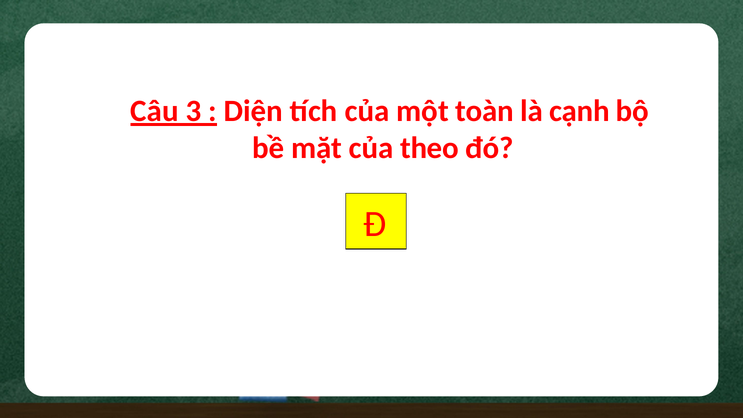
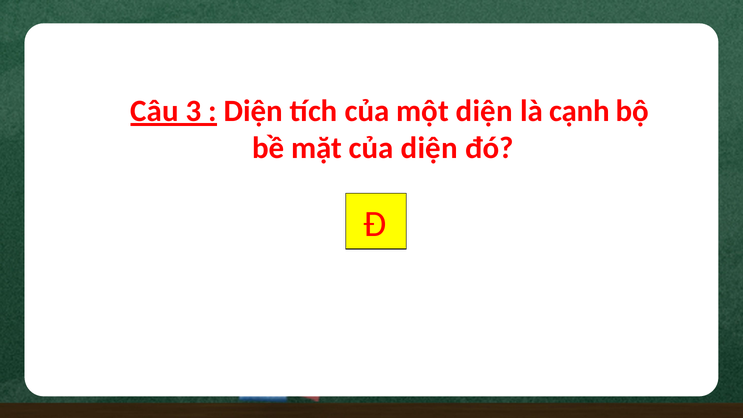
một toàn: toàn -> diện (484, 111)
của theo: theo -> diện (429, 148)
